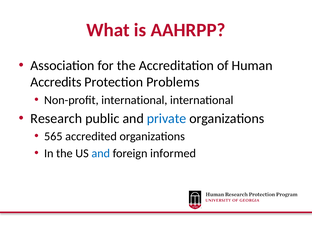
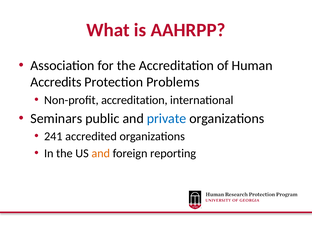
Non-profit international: international -> accreditation (134, 100)
Research: Research -> Seminars (56, 119)
565: 565 -> 241 (53, 136)
and colour: blue -> orange (101, 153)
informed: informed -> reporting (173, 153)
